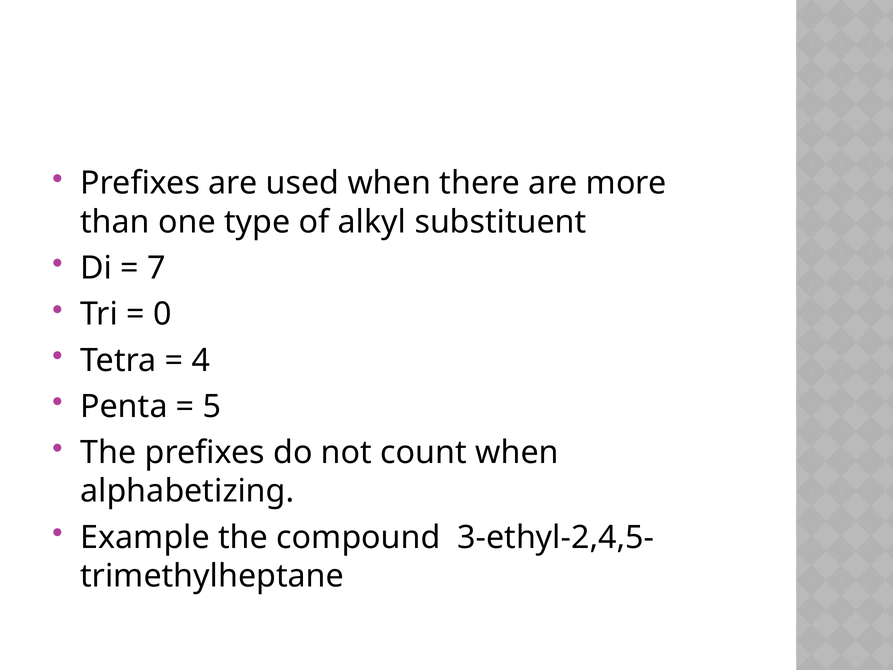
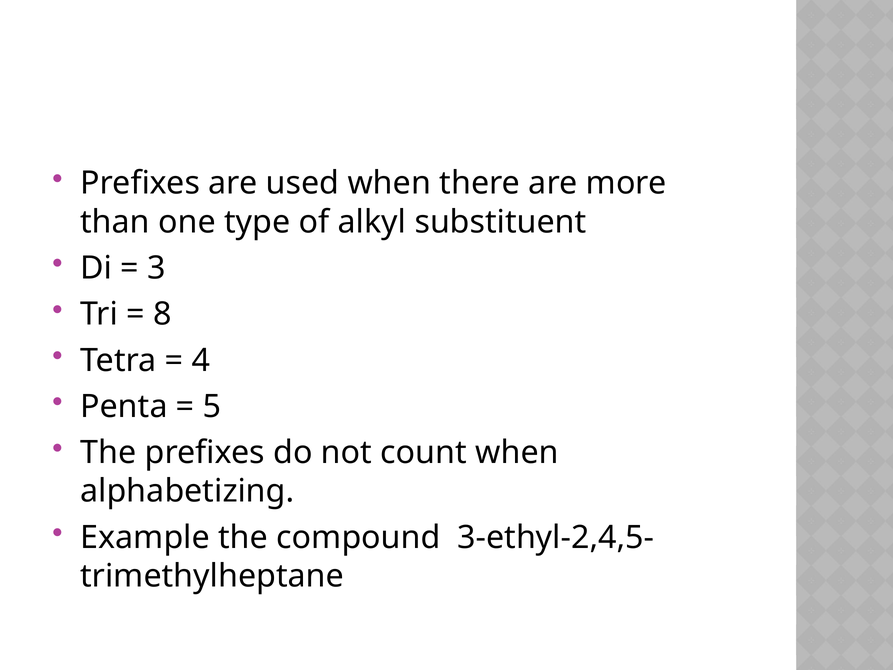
7: 7 -> 3 (156, 268)
0: 0 -> 8 (163, 314)
